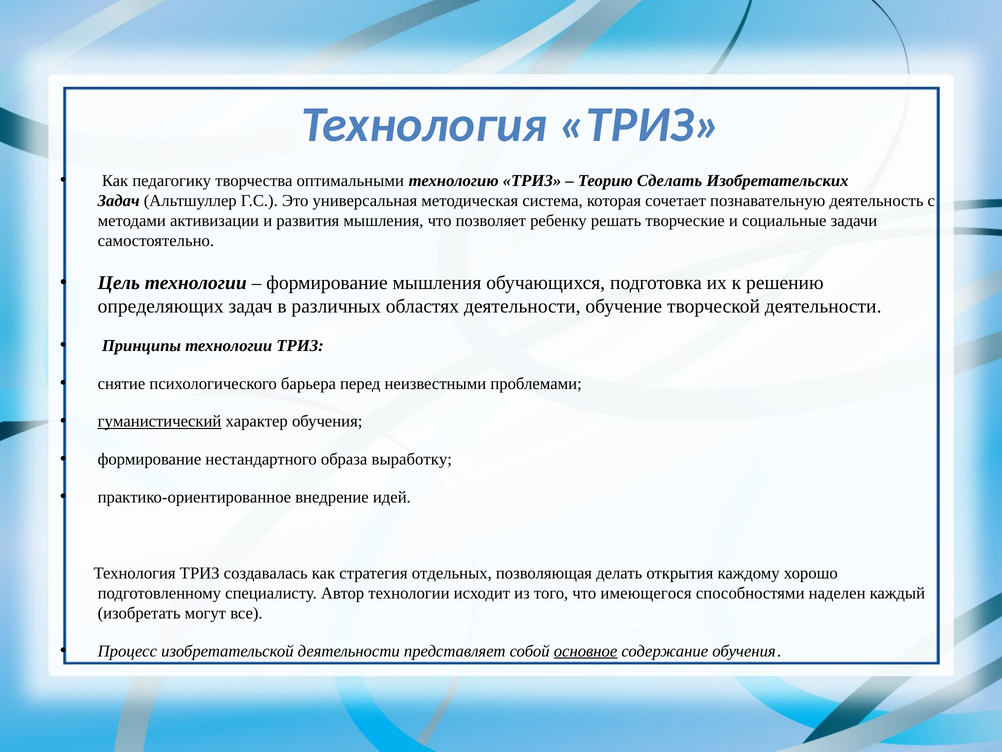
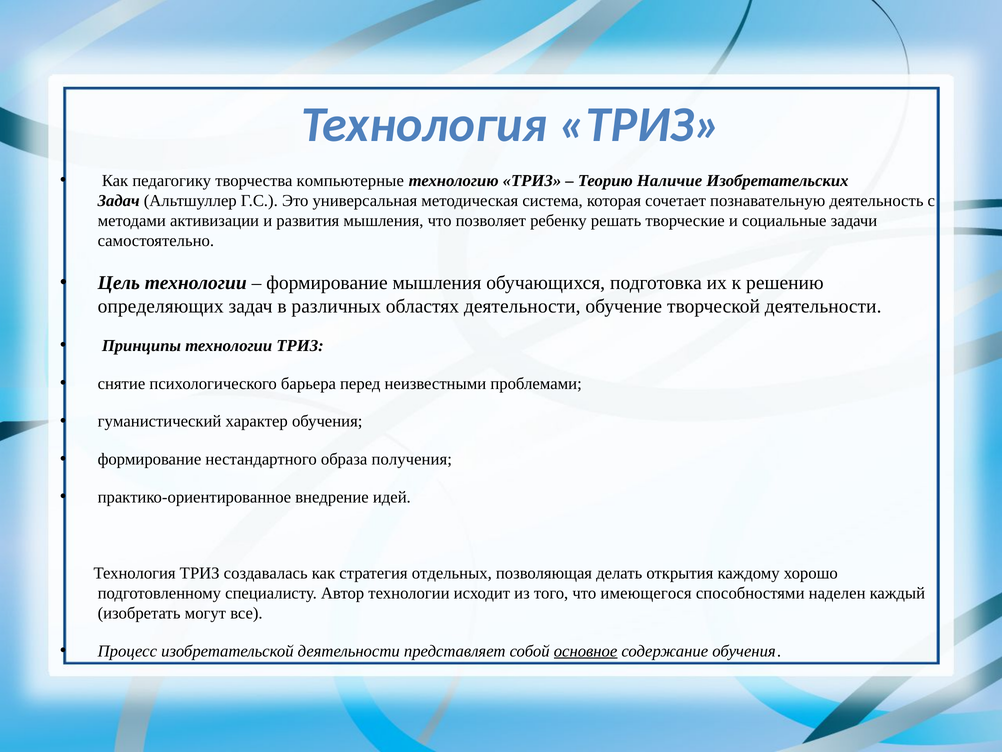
оптимальными: оптимальными -> компьютерные (350, 181)
Сделать: Сделать -> Наличие (670, 181)
гуманистический underline: present -> none (160, 421)
выработку: выработку -> получения (412, 459)
